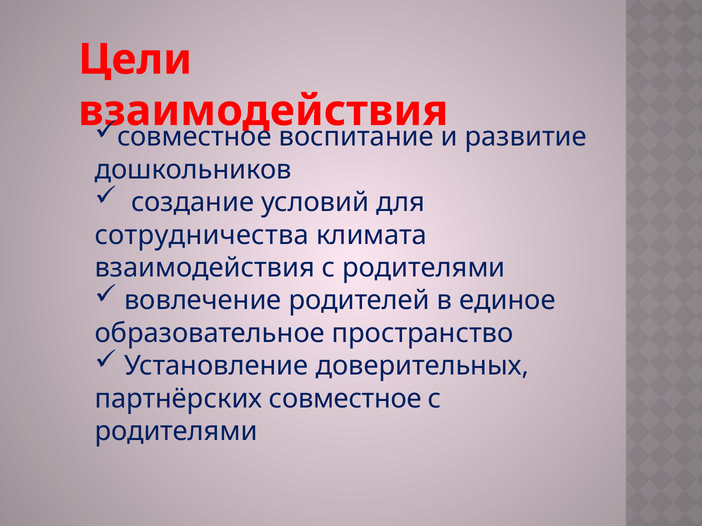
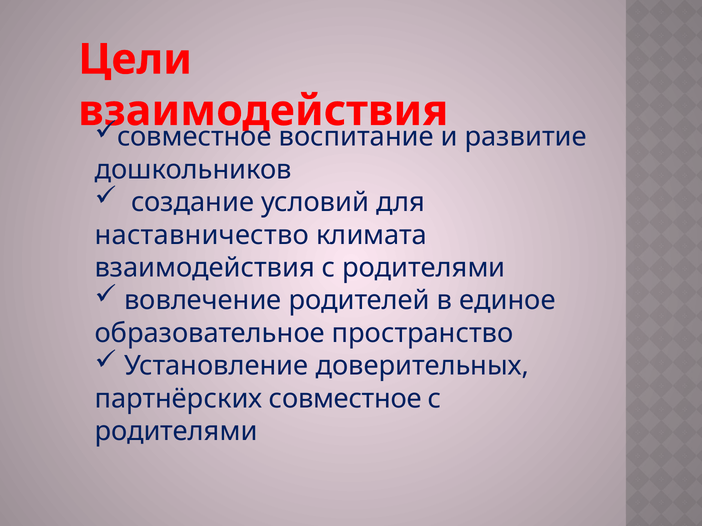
сотрудничества: сотрудничества -> наставничество (202, 235)
